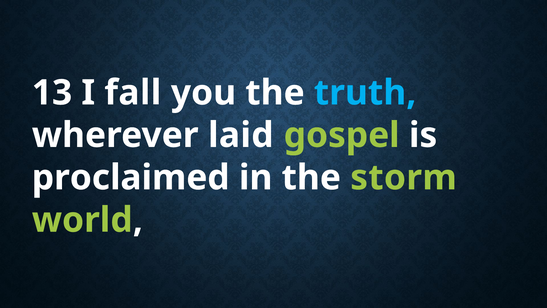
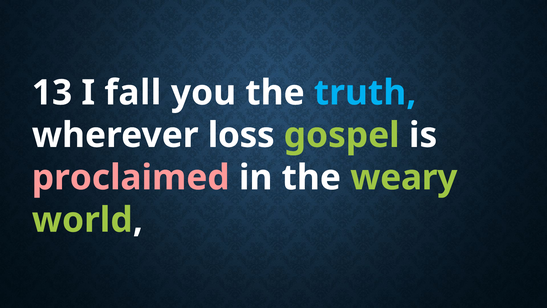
laid: laid -> loss (241, 135)
proclaimed colour: white -> pink (131, 177)
storm: storm -> weary (404, 177)
